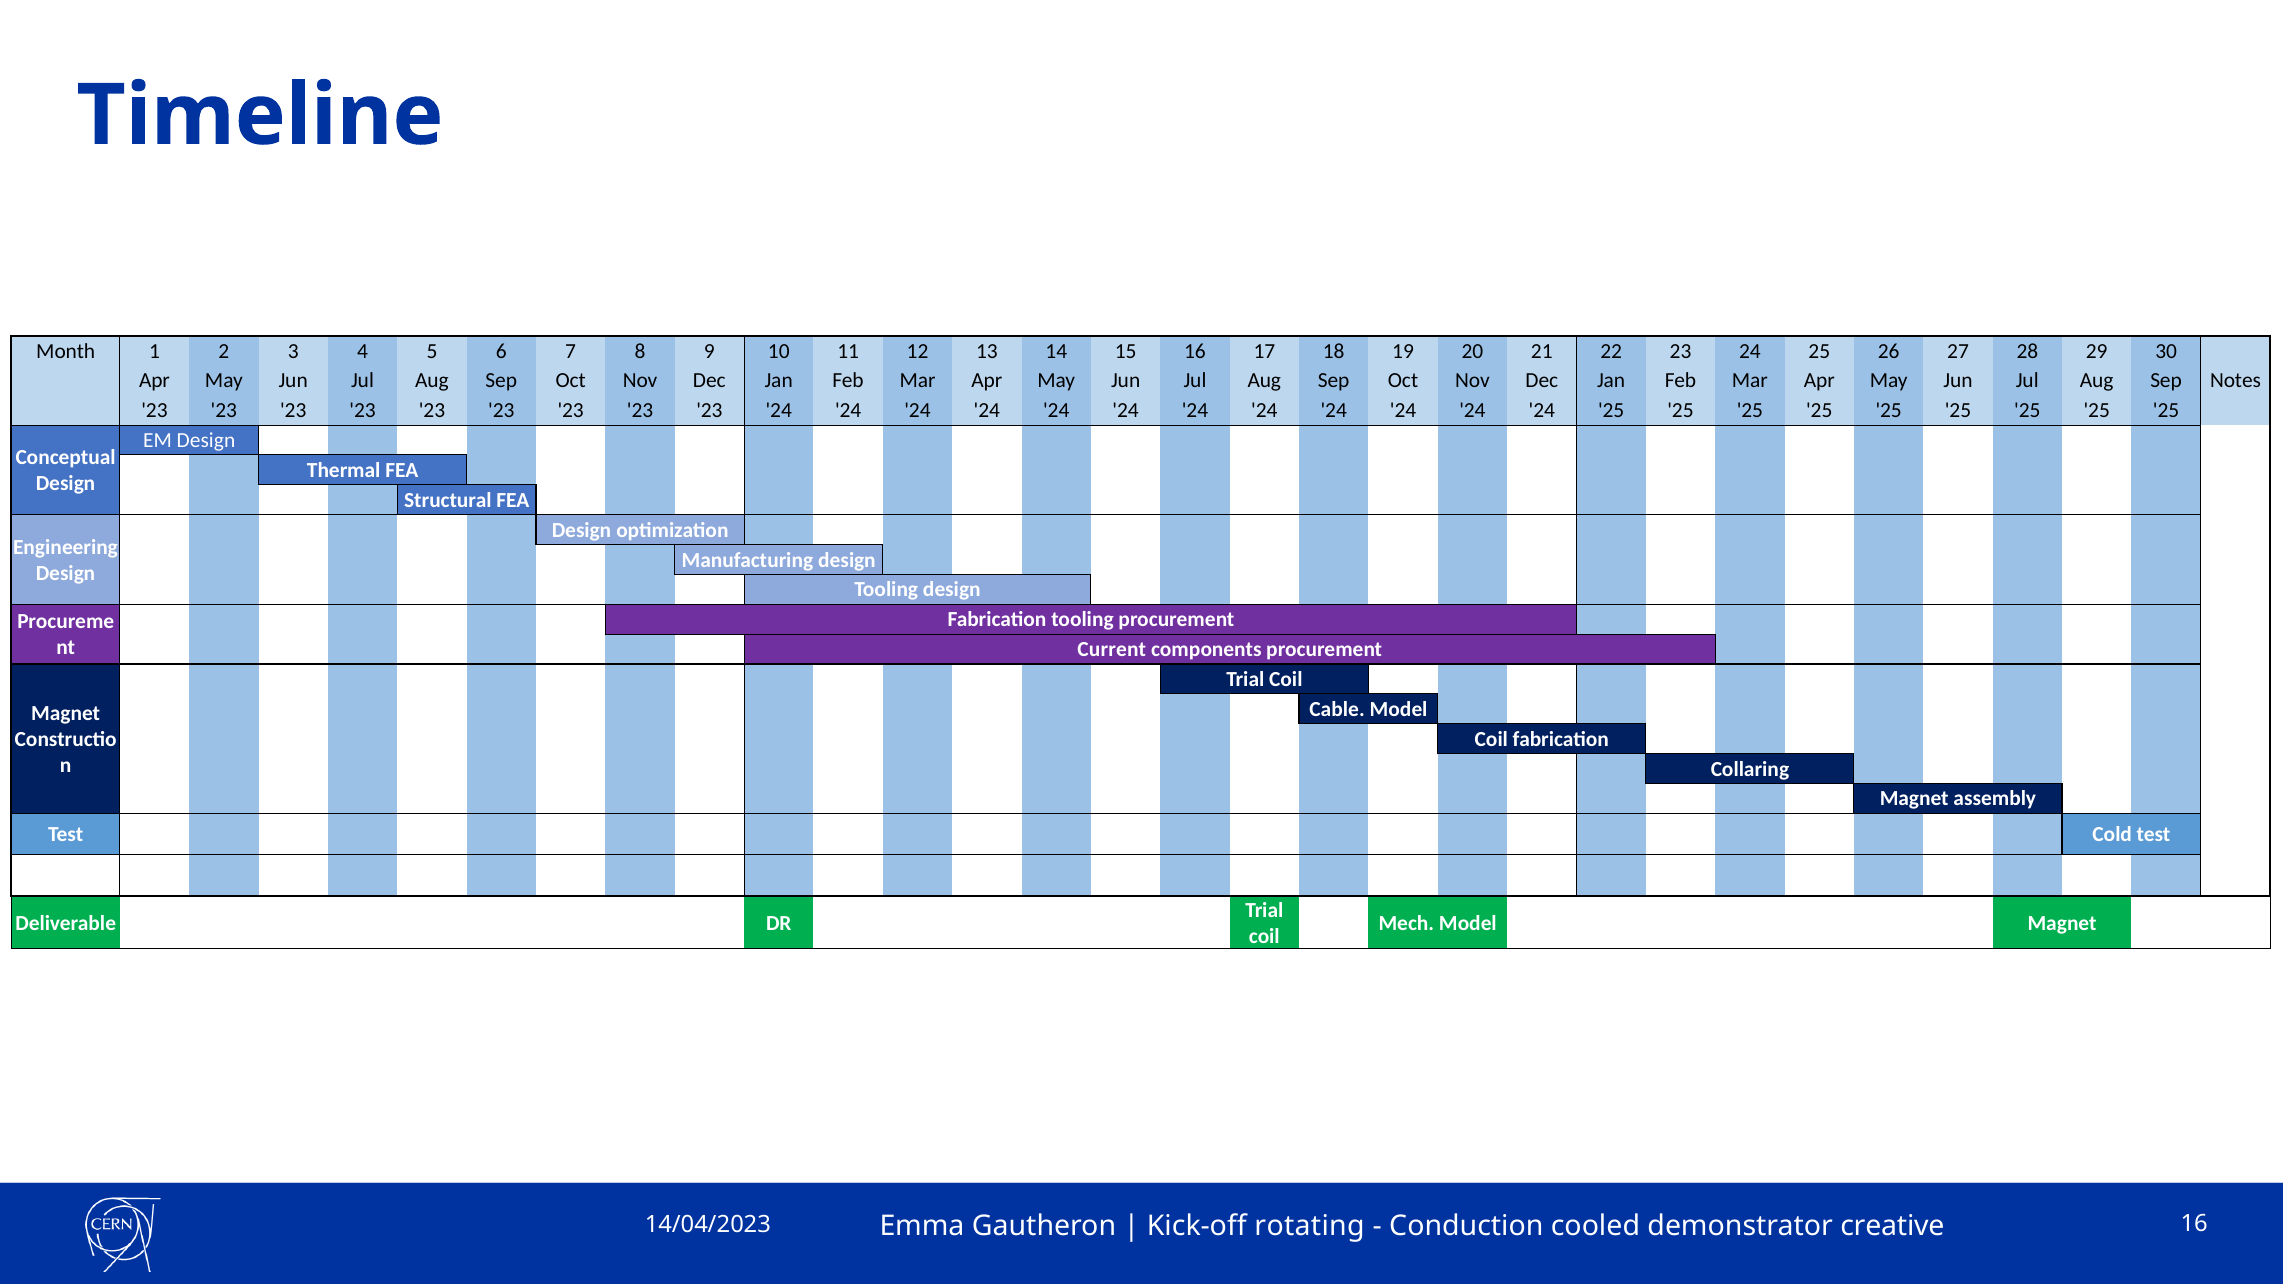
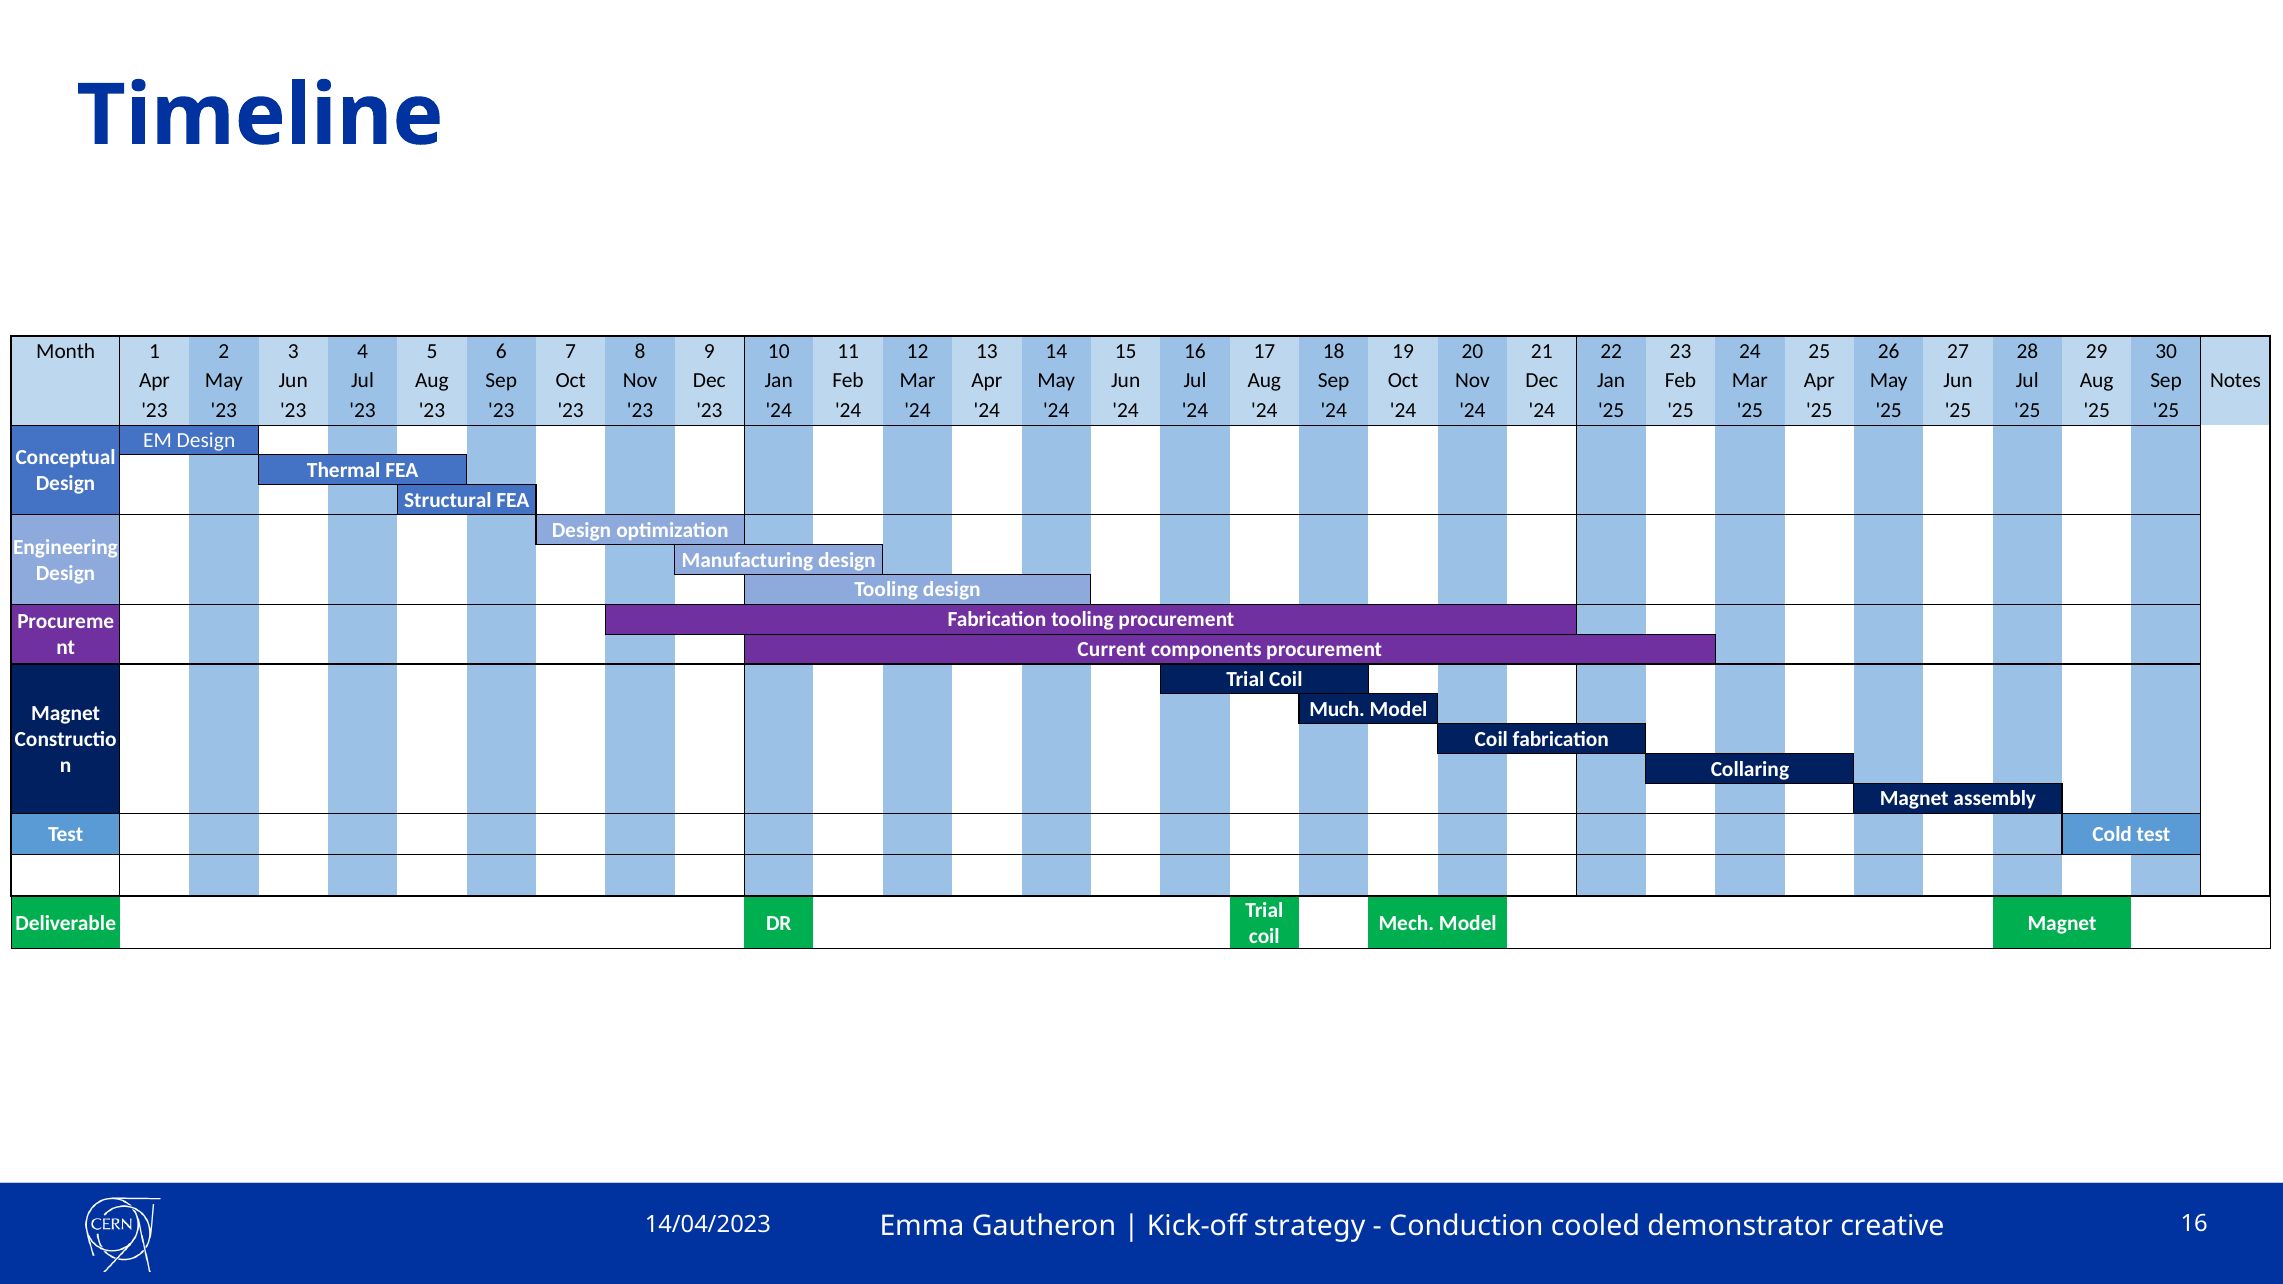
Cable: Cable -> Much (1337, 709)
rotating: rotating -> strategy (1310, 1226)
